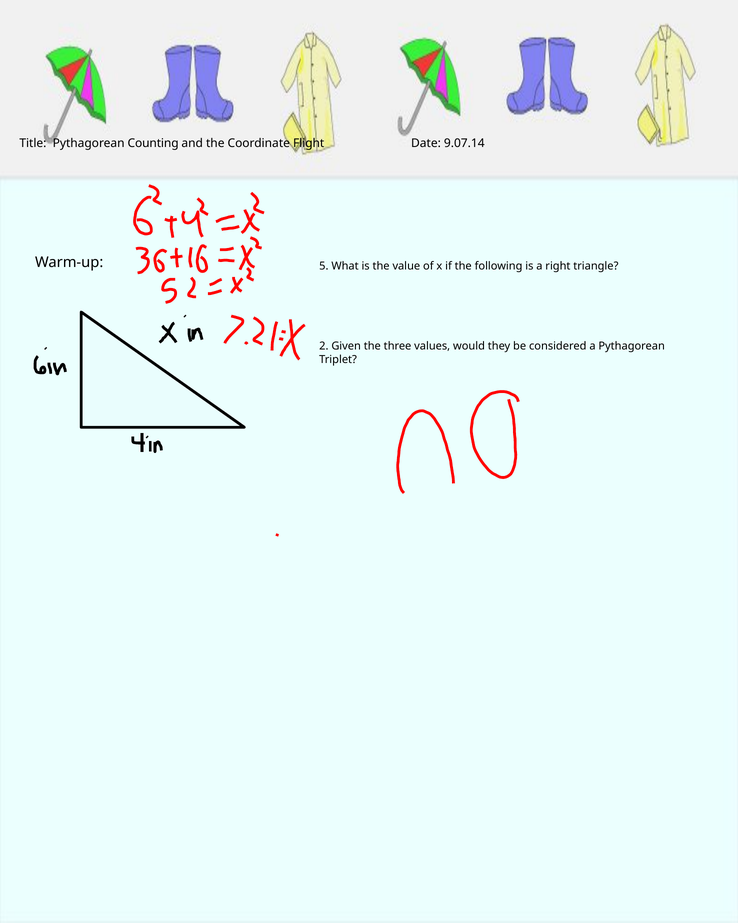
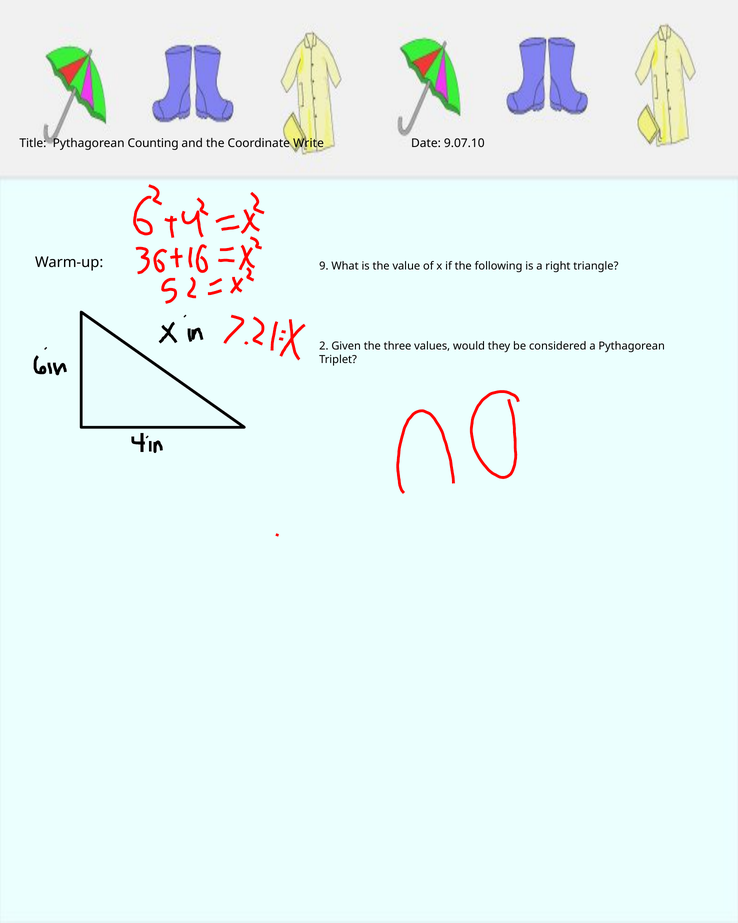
Flight: Flight -> Write (309, 143)
9.07.14: 9.07.14 -> 9.07.10 (464, 143)
5: 5 -> 9 (324, 266)
